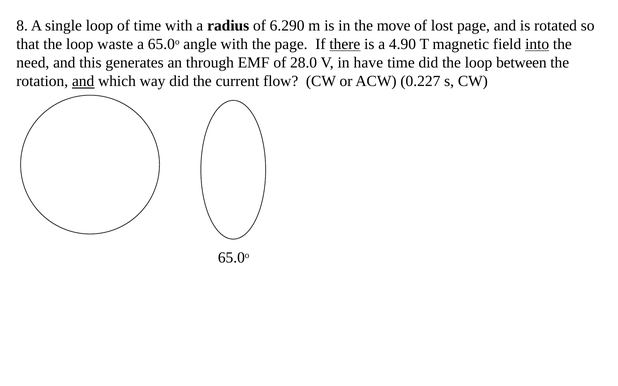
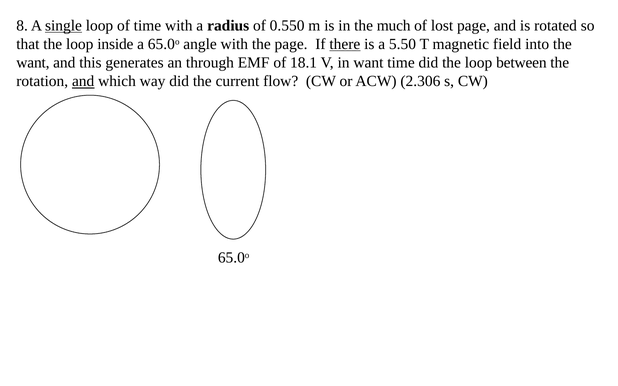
single underline: none -> present (63, 26)
6.290: 6.290 -> 0.550 (287, 26)
move: move -> much (394, 26)
waste: waste -> inside (115, 44)
4.90: 4.90 -> 5.50 (402, 44)
into underline: present -> none (537, 44)
need: need -> want (33, 63)
28.0: 28.0 -> 18.1 (304, 63)
in have: have -> want (368, 63)
0.227: 0.227 -> 2.306 (420, 81)
